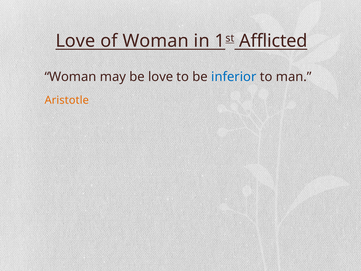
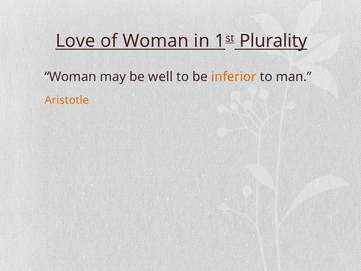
Afflicted: Afflicted -> Plurality (273, 41)
be love: love -> well (161, 77)
inferior colour: blue -> orange (234, 77)
